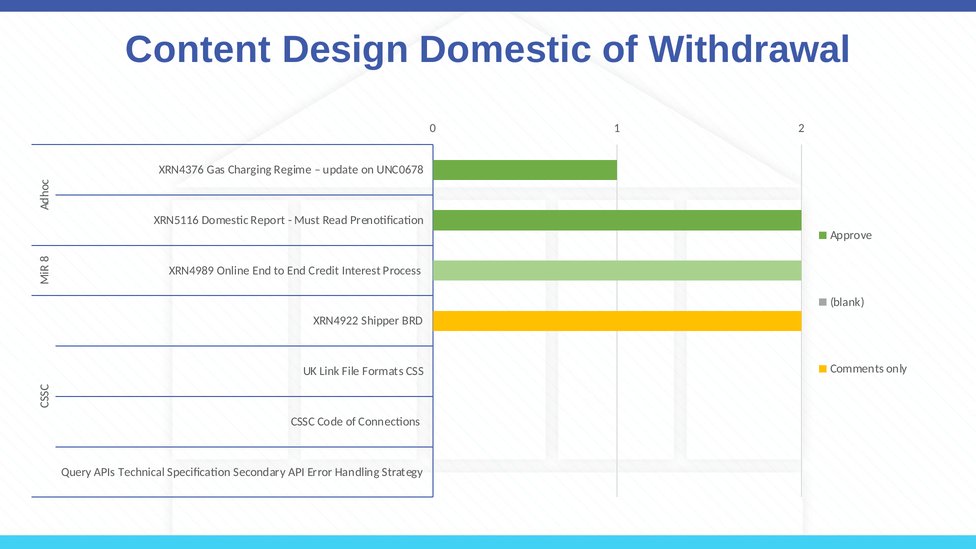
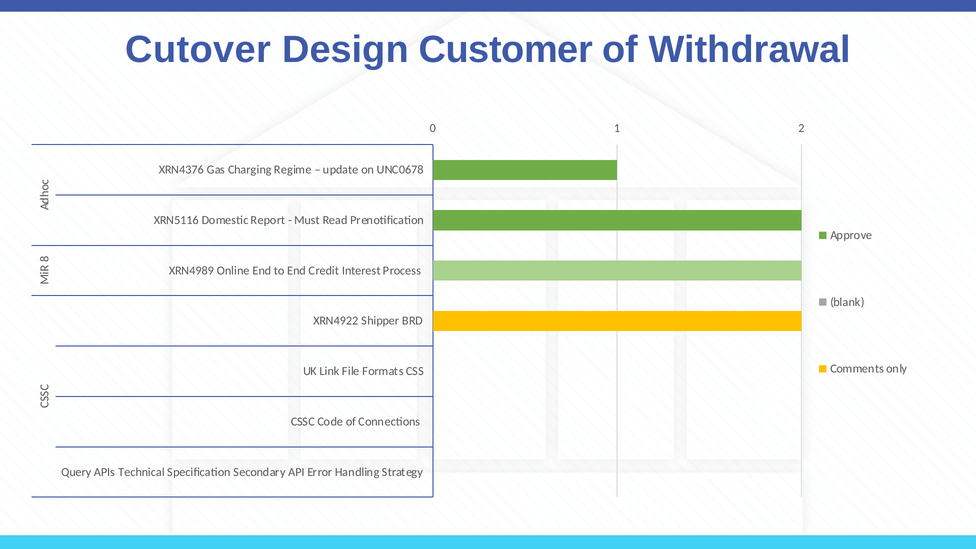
Content: Content -> Cutover (198, 50)
Design Domestic: Domestic -> Customer (506, 50)
